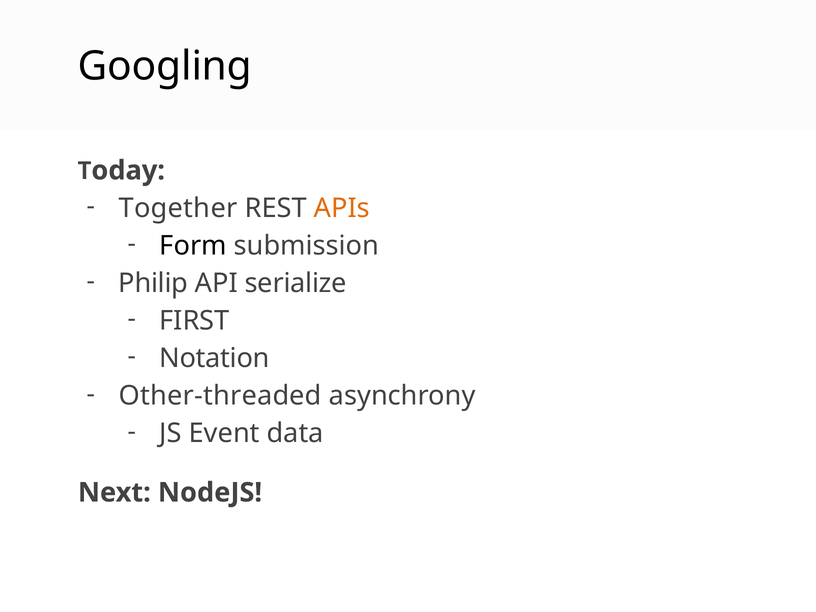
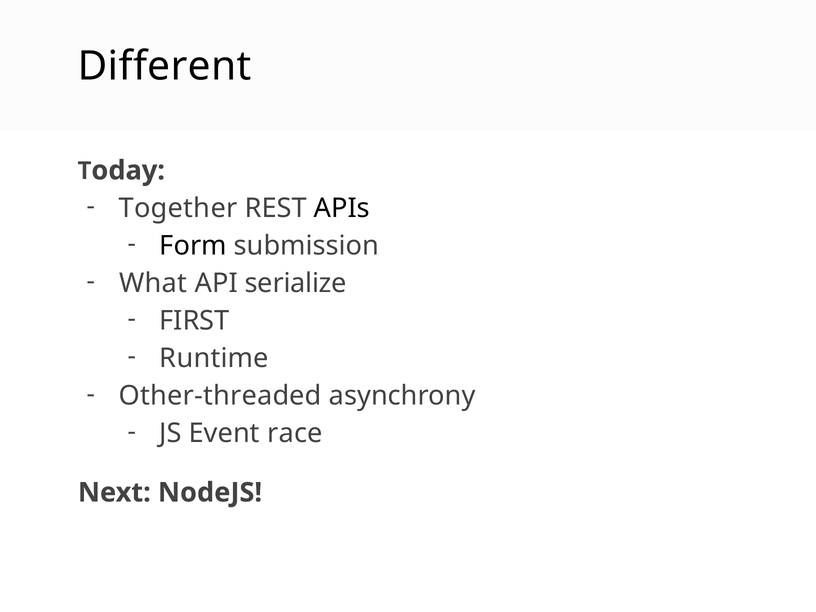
Googling: Googling -> Different (165, 66)
APIs colour: orange -> black (342, 208)
Philip: Philip -> What (153, 283)
Notation: Notation -> Runtime (214, 358)
data: data -> race (295, 433)
